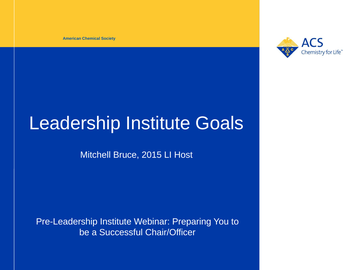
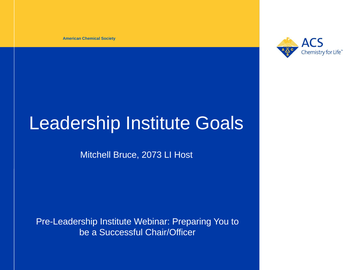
2015: 2015 -> 2073 (152, 155)
